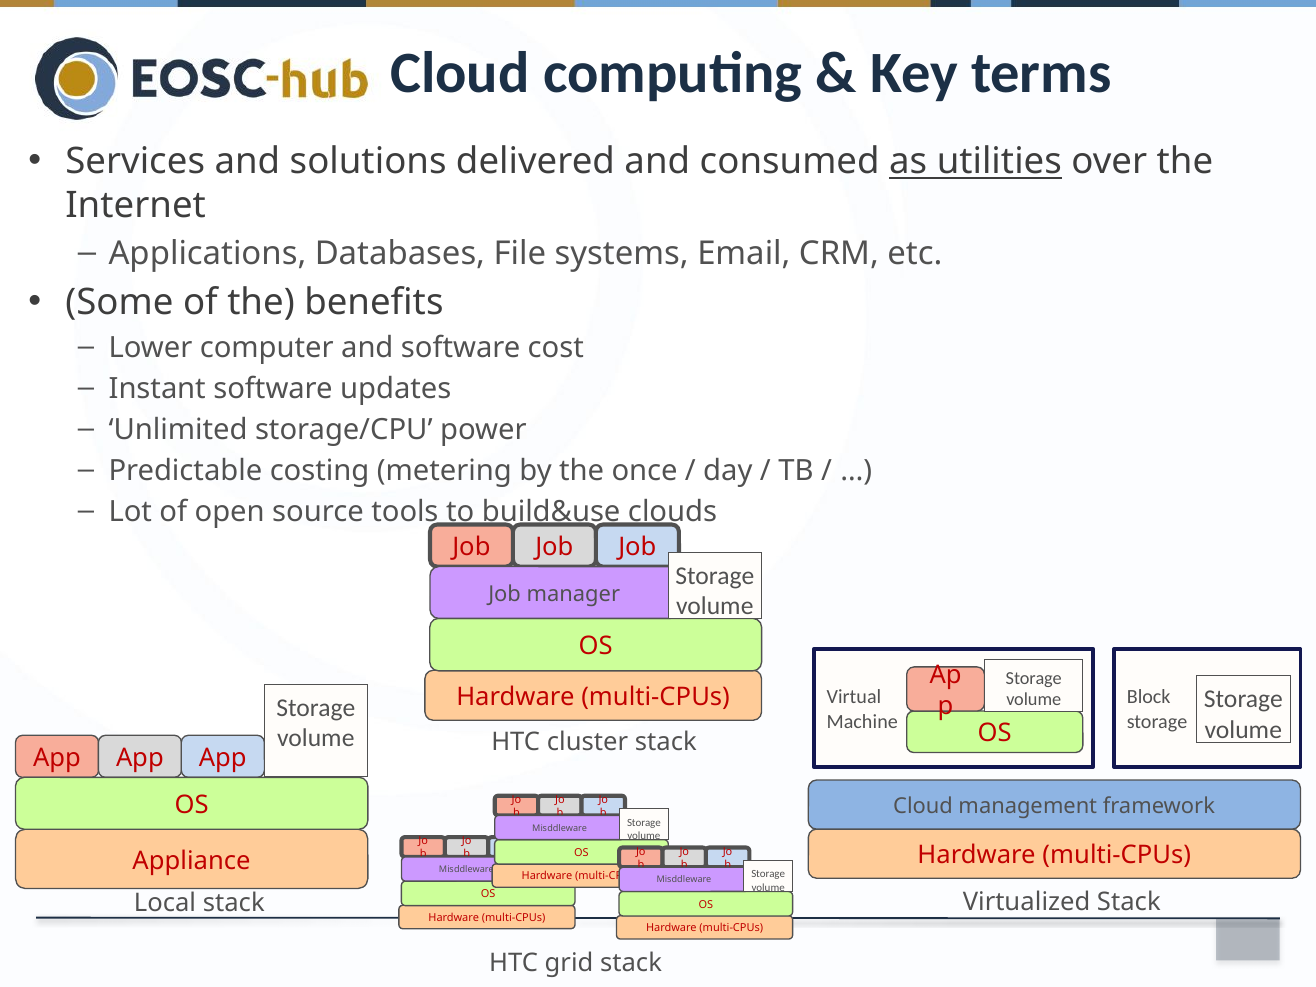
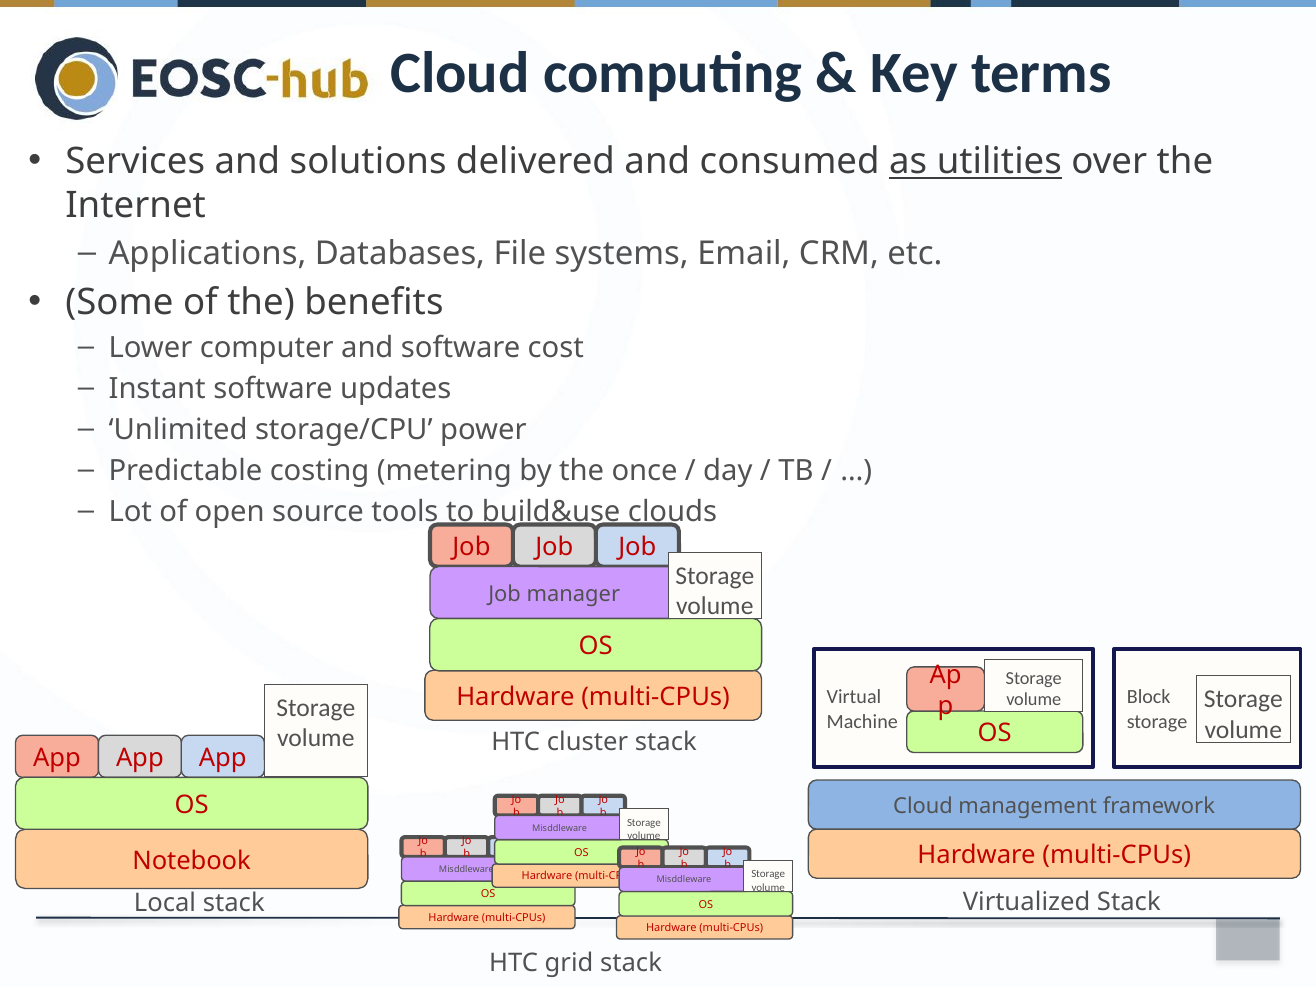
Appliance: Appliance -> Notebook (192, 861)
